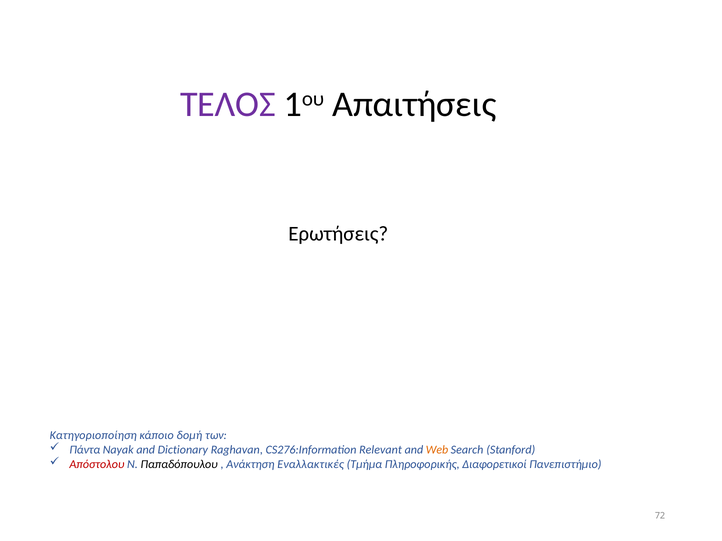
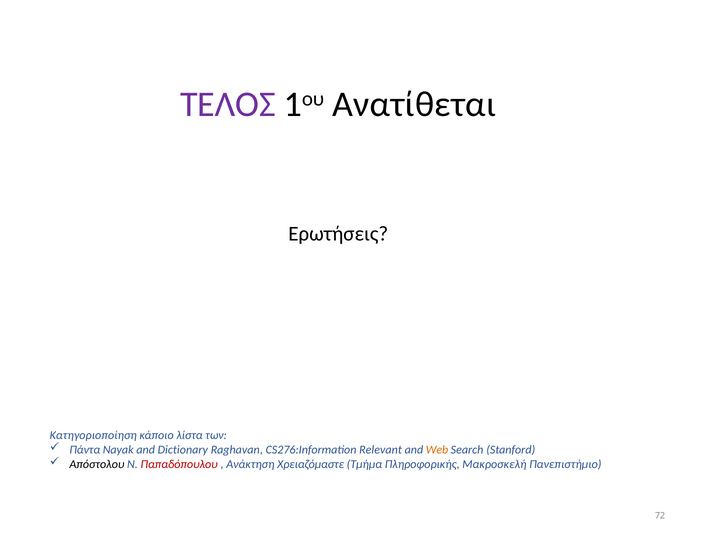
Απαιτήσεις: Απαιτήσεις -> Ανατίθεται (414, 105)
δομή: δομή -> λίστα (190, 436)
Απόστολου colour: red -> black (97, 465)
Παπαδόπουλου colour: black -> red (179, 465)
Εναλλακτικές: Εναλλακτικές -> Χρειαζόμαστε (311, 465)
Διαφορετικοί: Διαφορετικοί -> Μακροσκελή (494, 465)
